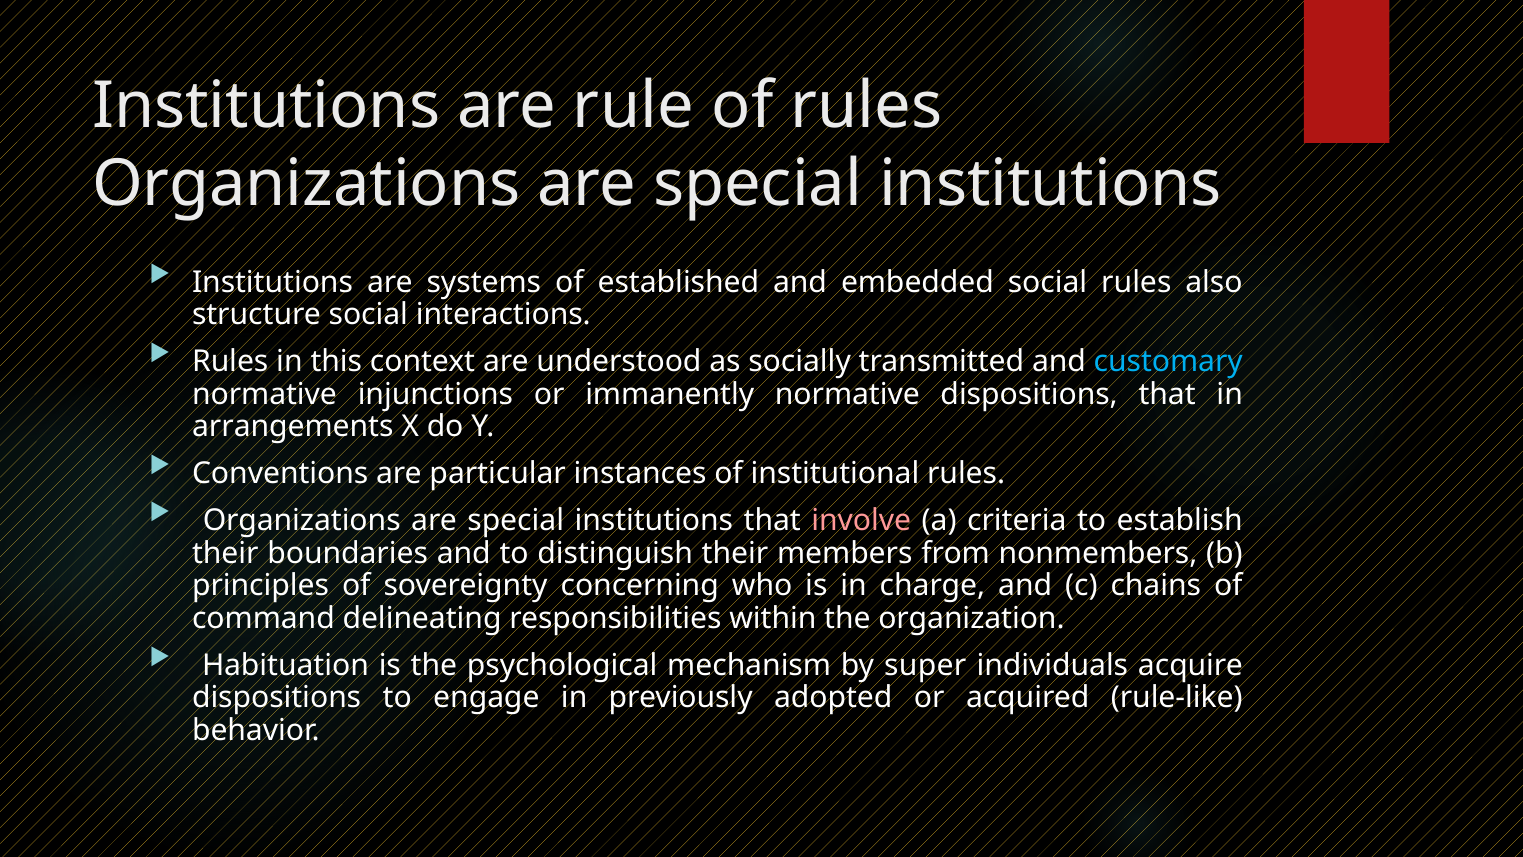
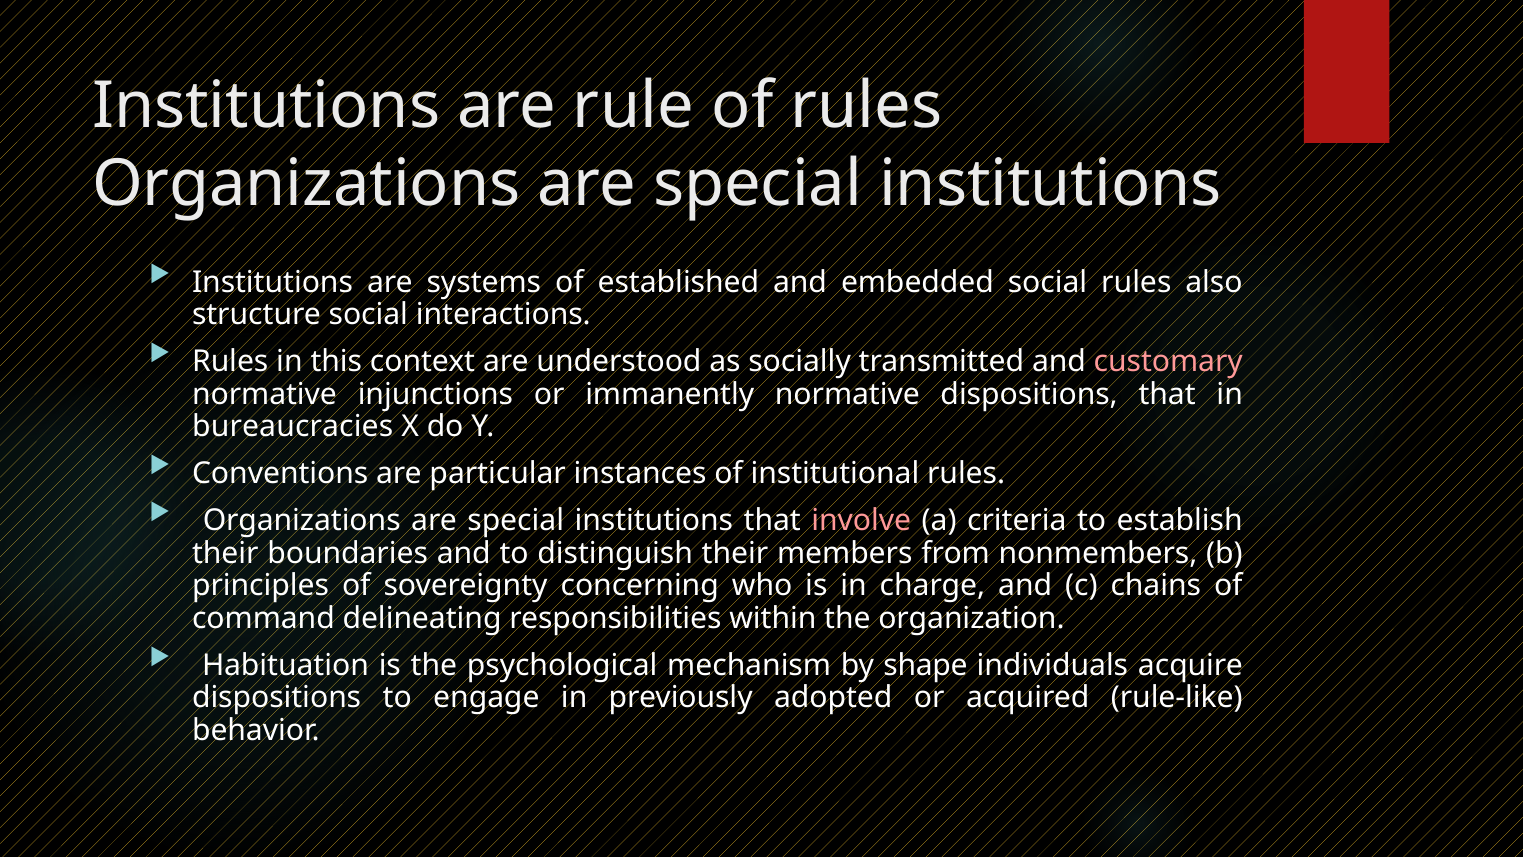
customary colour: light blue -> pink (1168, 362)
arrangements: arrangements -> bureaucracies (293, 427)
super: super -> shape (926, 665)
